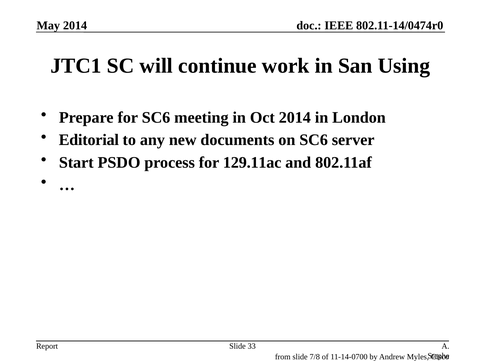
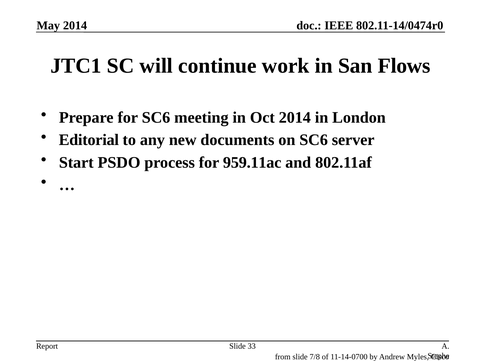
Using: Using -> Flows (404, 66)
129.11ac: 129.11ac -> 959.11ac (252, 162)
